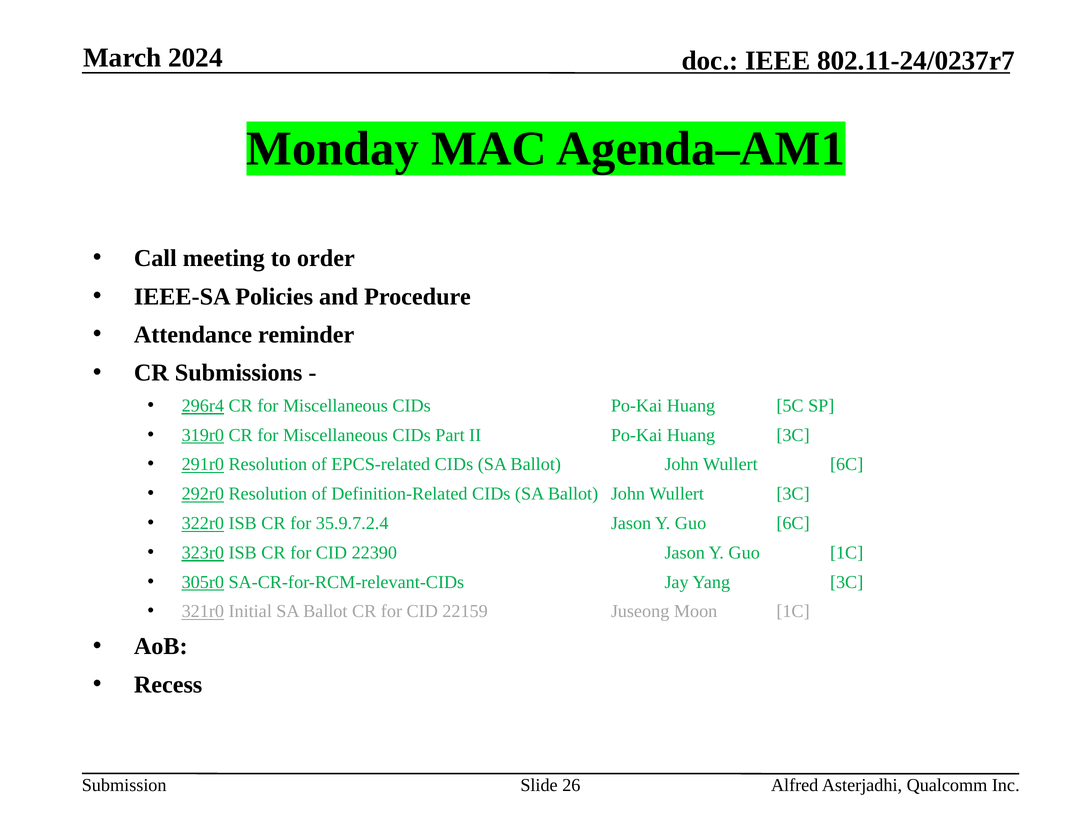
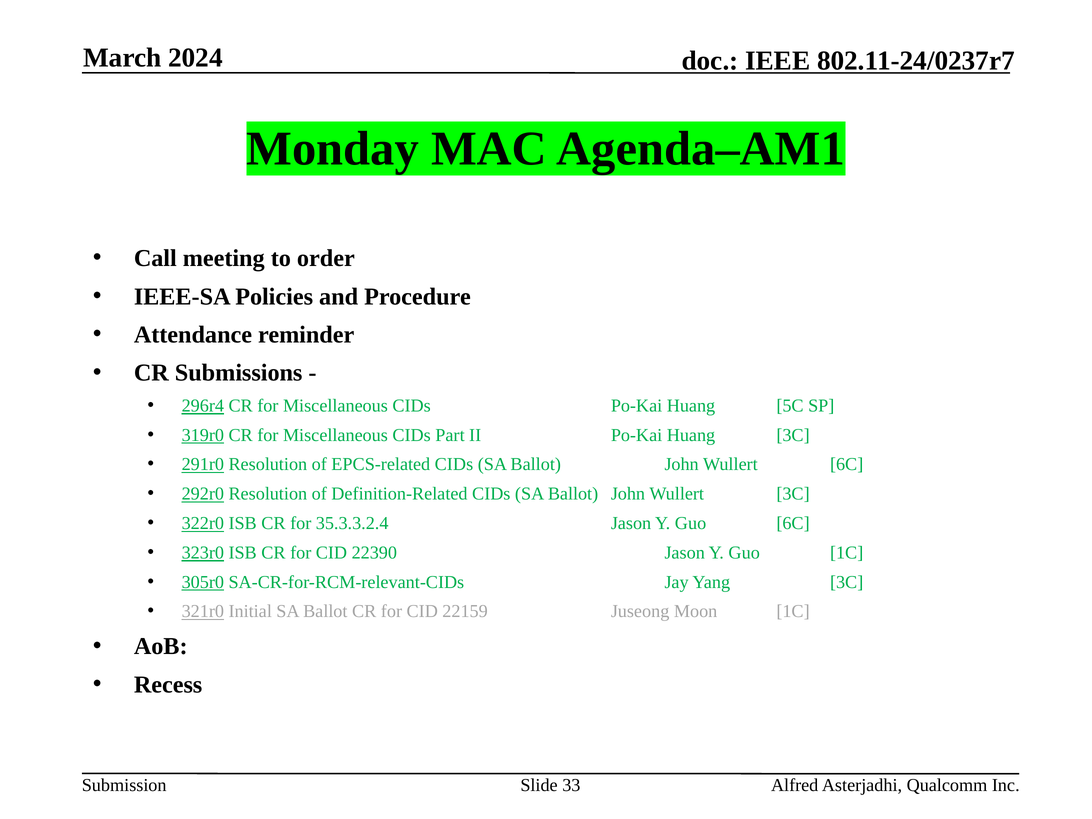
35.9.7.2.4: 35.9.7.2.4 -> 35.3.3.2.4 (352, 523)
26: 26 -> 33 (571, 785)
